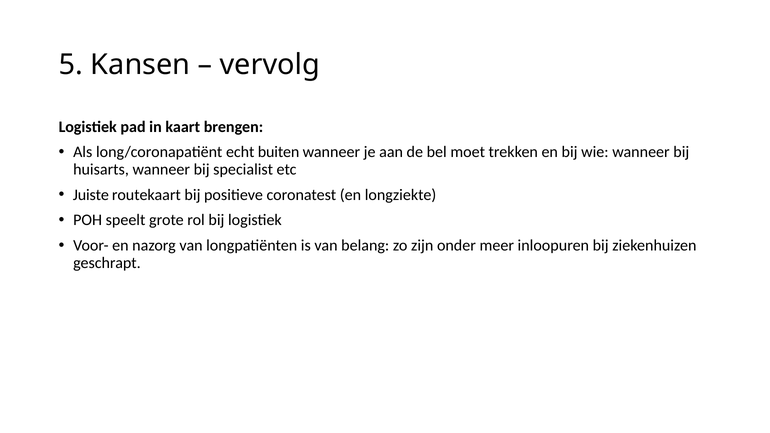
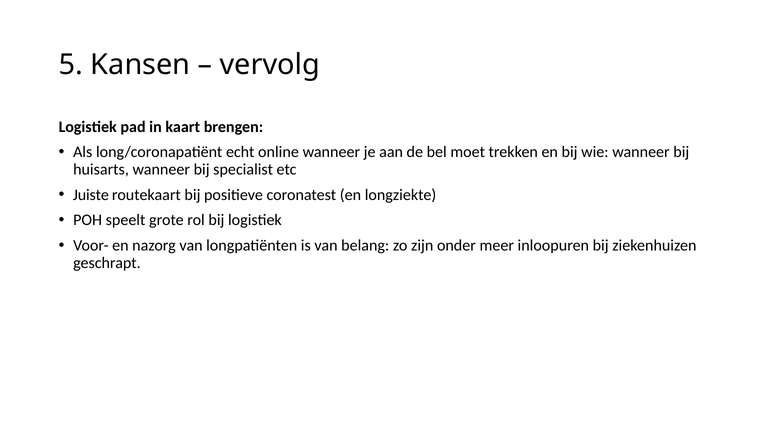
buiten: buiten -> online (278, 152)
